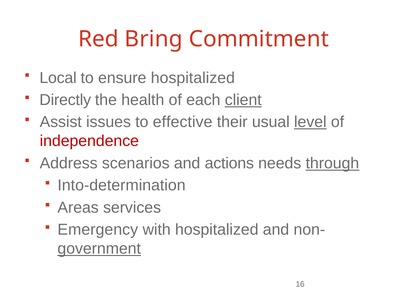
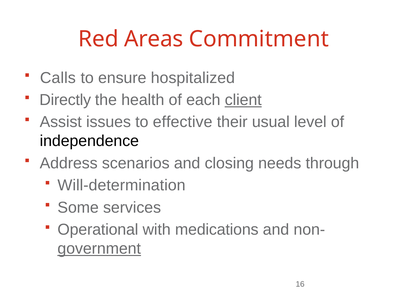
Bring: Bring -> Areas (154, 39)
Local: Local -> Calls (58, 78)
level underline: present -> none (310, 122)
independence colour: red -> black (89, 141)
actions: actions -> closing (229, 163)
through underline: present -> none (332, 163)
Into-determination: Into-determination -> Will-determination (122, 186)
Areas: Areas -> Some (78, 208)
Emergency: Emergency -> Operational (98, 230)
with hospitalized: hospitalized -> medications (217, 230)
